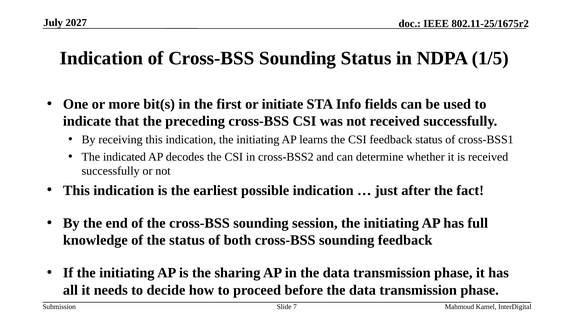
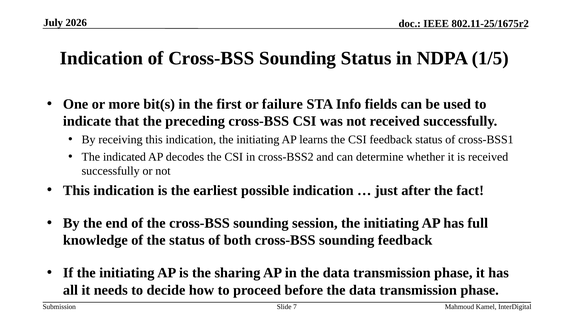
2027: 2027 -> 2026 (76, 23)
initiate: initiate -> failure (282, 104)
